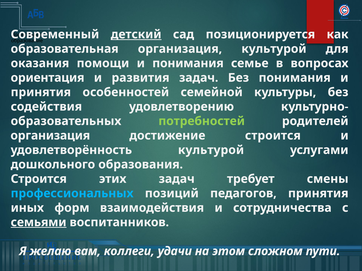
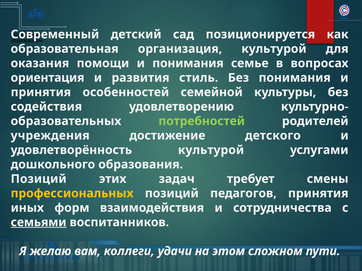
детский underline: present -> none (136, 34)
развития задач: задач -> стиль (199, 78)
организация: организация -> учреждения (50, 136)
достижение строится: строится -> детского (273, 136)
Строится: Строится -> Позиций (39, 179)
профессиональных colour: light blue -> yellow (72, 194)
